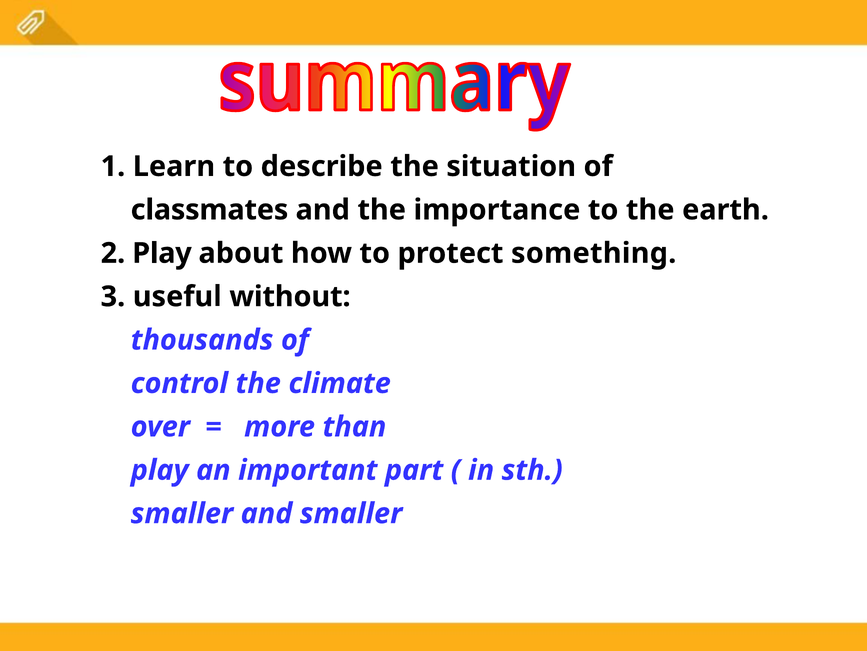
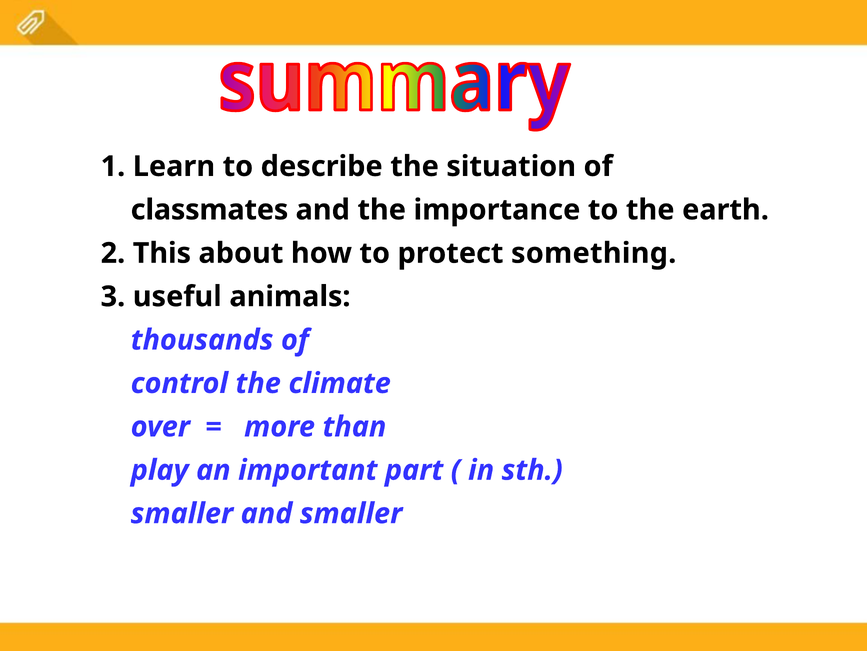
2 Play: Play -> This (162, 253)
without: without -> animals (290, 296)
